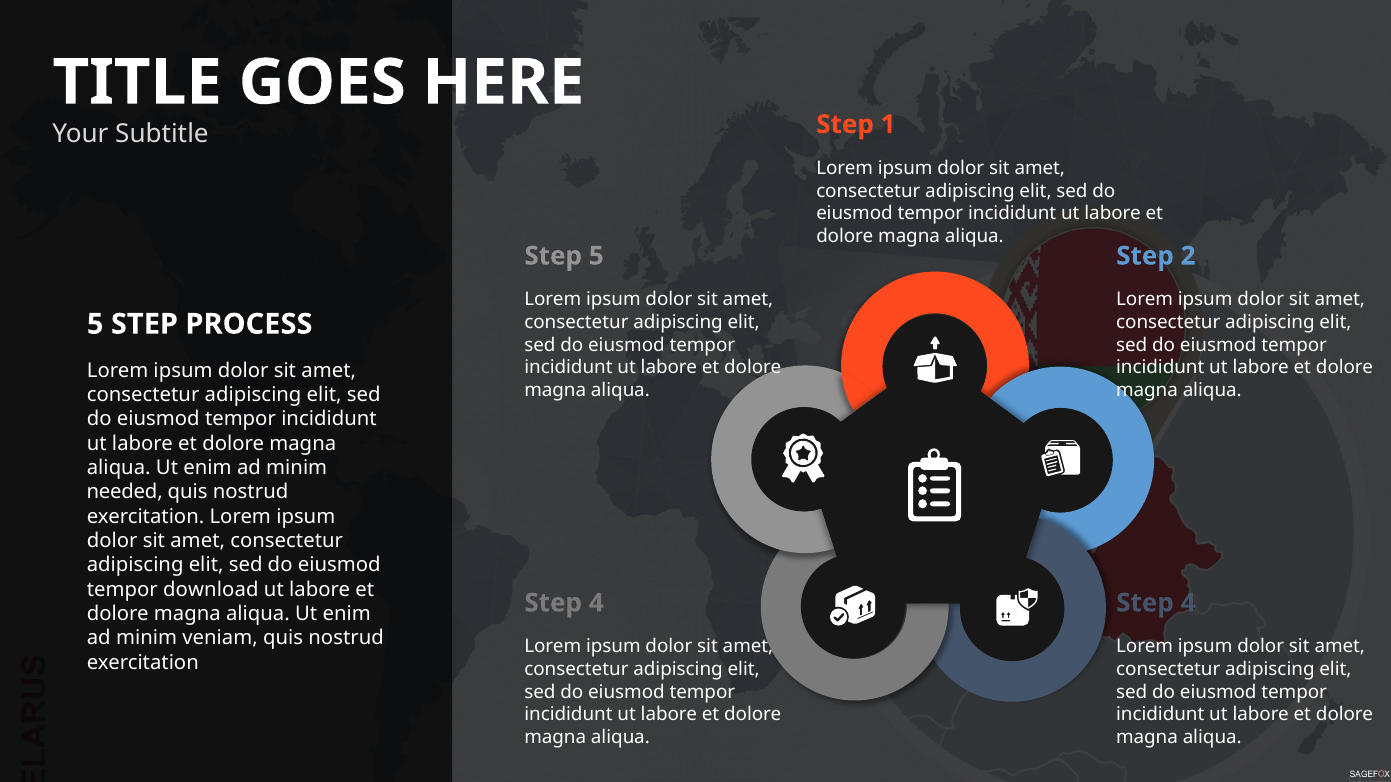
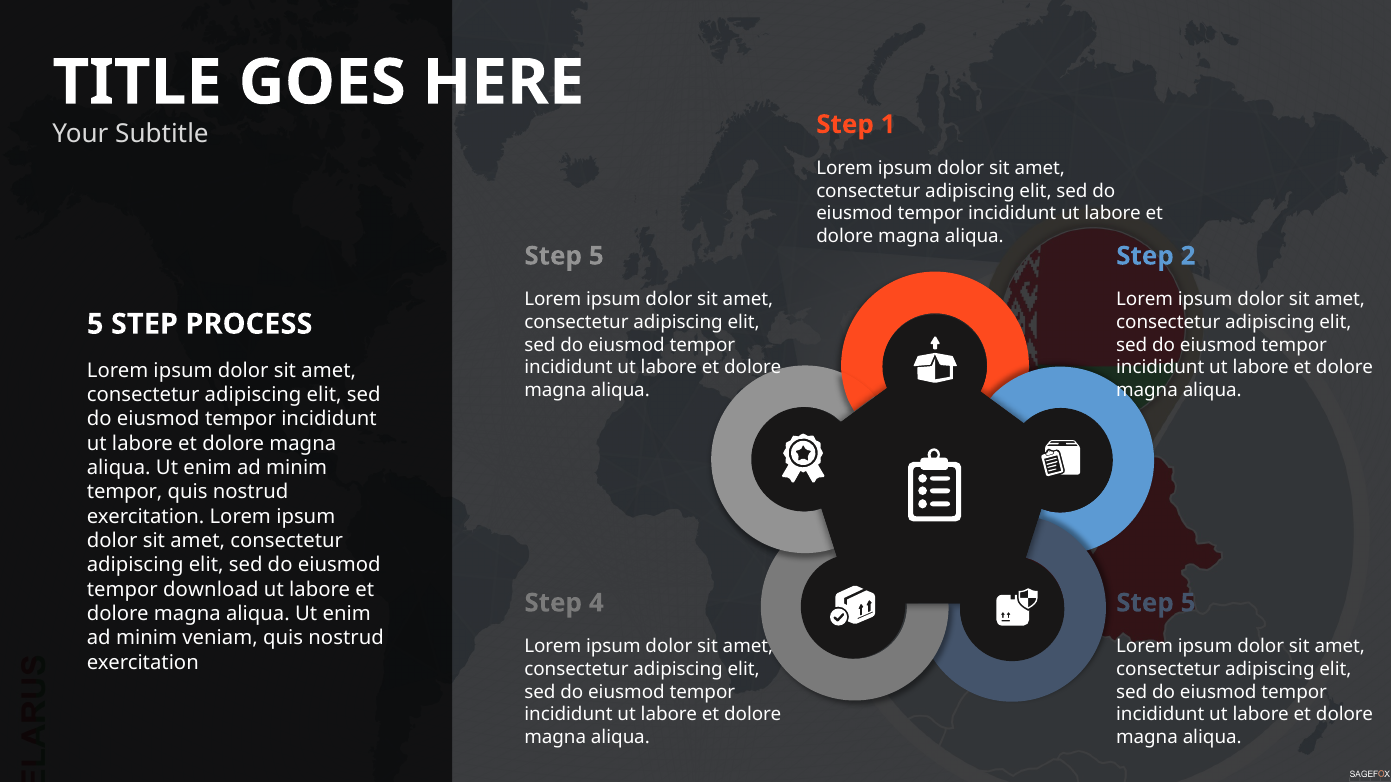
needed: needed -> tempor (125, 492)
4: 4 -> 5 (1188, 603)
